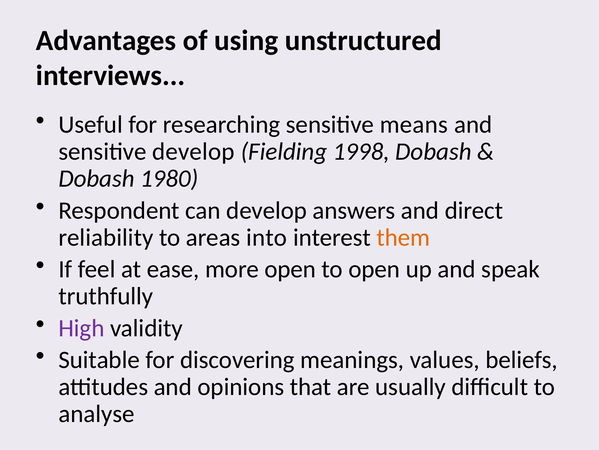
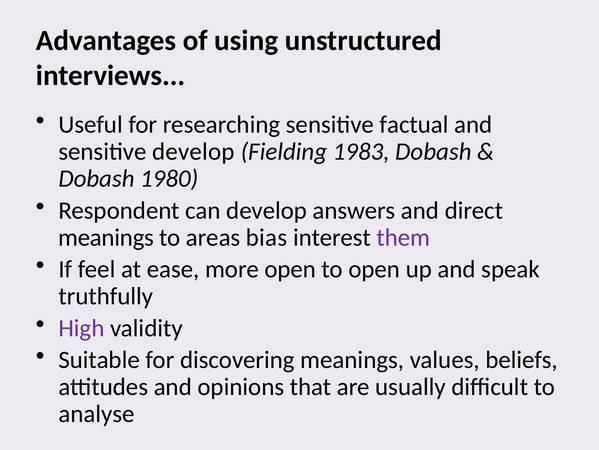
means: means -> factual (414, 125)
1998: 1998 -> 1983 (361, 151)
reliability: reliability -> meanings (106, 237)
into: into -> bias (267, 237)
them colour: orange -> purple (403, 237)
